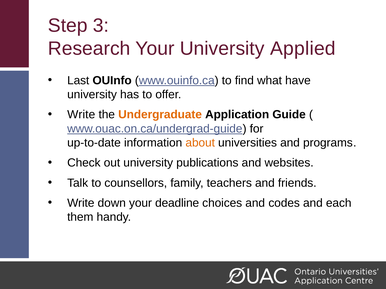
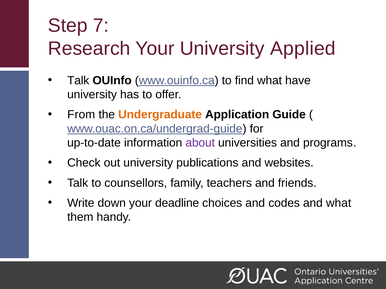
3: 3 -> 7 (101, 25)
Last: Last -> Talk (78, 81)
Write: Write -> From (81, 115)
about colour: orange -> purple (200, 143)
and each: each -> what (339, 203)
